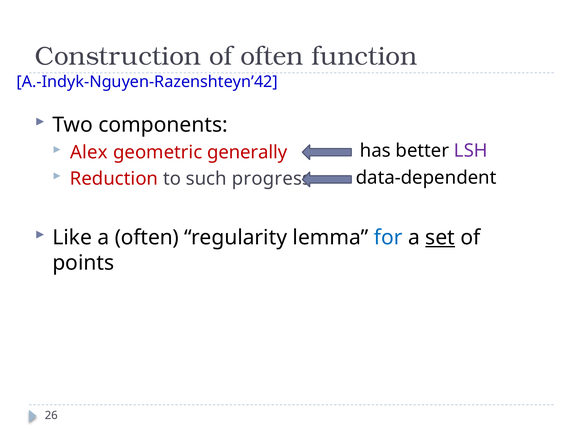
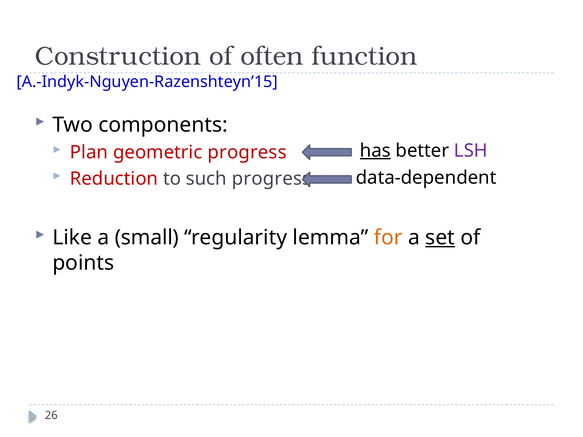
A.-Indyk-Nguyen-Razenshteyn’42: A.-Indyk-Nguyen-Razenshteyn’42 -> A.-Indyk-Nguyen-Razenshteyn’15 (147, 82)
Alex: Alex -> Plan (89, 152)
geometric generally: generally -> progress (247, 152)
has underline: none -> present (375, 151)
a often: often -> small (147, 238)
for colour: blue -> orange (388, 238)
